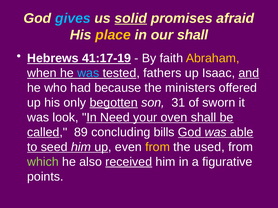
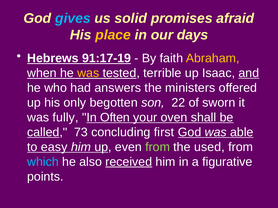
solid underline: present -> none (131, 18)
our shall: shall -> days (193, 35)
41:17-19: 41:17-19 -> 91:17-19 (106, 58)
was colour: light blue -> yellow (88, 73)
fathers: fathers -> terrible (162, 73)
because: because -> answers (118, 88)
begotten underline: present -> none (114, 103)
31: 31 -> 22 (178, 103)
look: look -> fully (65, 118)
Need: Need -> Often (115, 118)
89: 89 -> 73 (81, 132)
bills: bills -> first (164, 132)
seed: seed -> easy (54, 147)
from colour: yellow -> light green (158, 147)
which colour: light green -> light blue (43, 162)
